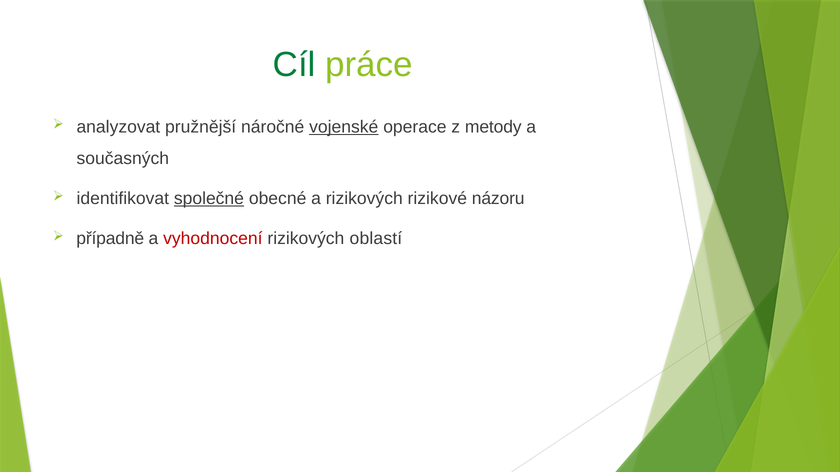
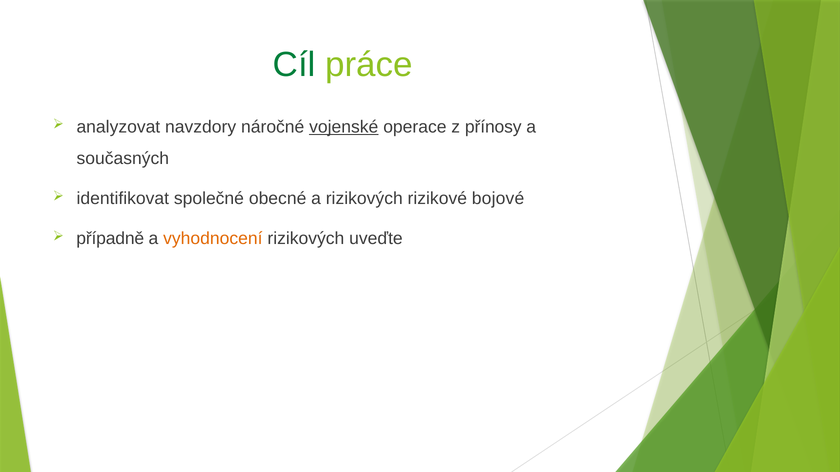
pružnější: pružnější -> navzdory (201, 127)
metody: metody -> přínosy (493, 127)
společné underline: present -> none (209, 199)
názoru: názoru -> bojové (498, 199)
vyhodnocení colour: red -> orange (213, 239)
oblastí: oblastí -> uveďte (376, 239)
